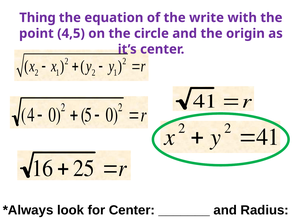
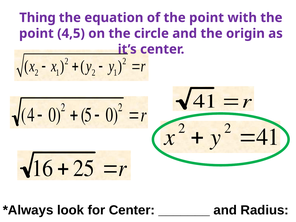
of the write: write -> point (207, 18)
